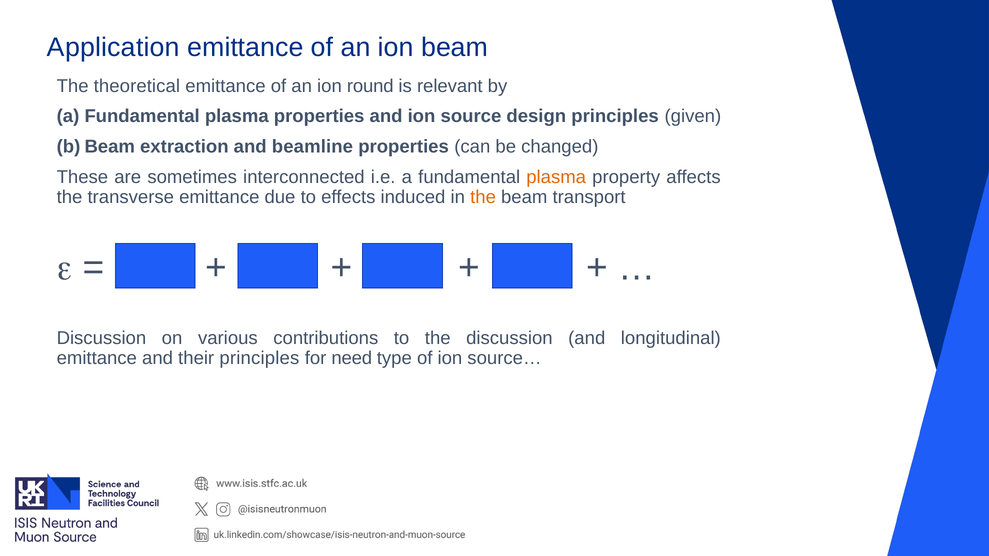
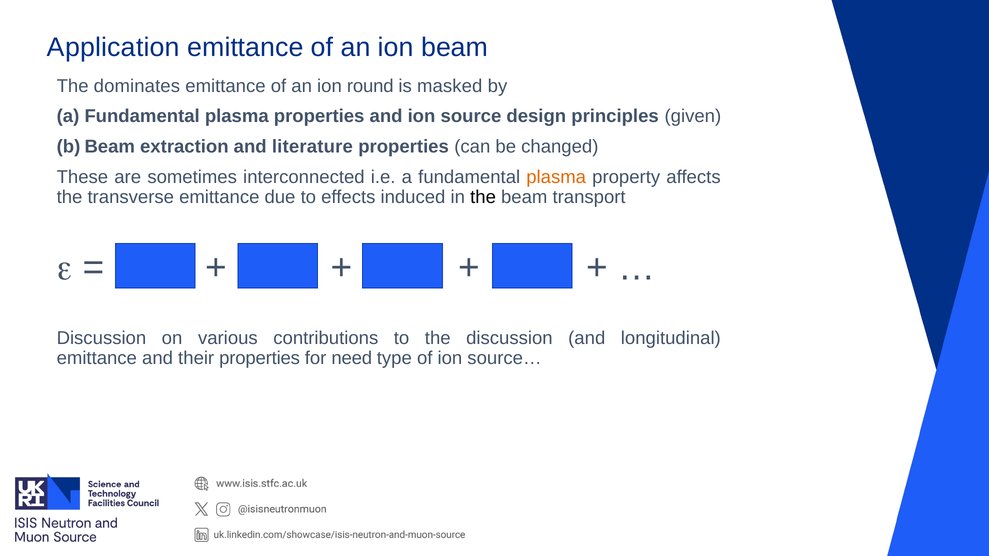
theoretical: theoretical -> dominates (137, 86)
relevant: relevant -> masked (450, 86)
beamline: beamline -> literature (312, 147)
the colour: orange -> black (483, 197)
their principles: principles -> properties (260, 359)
